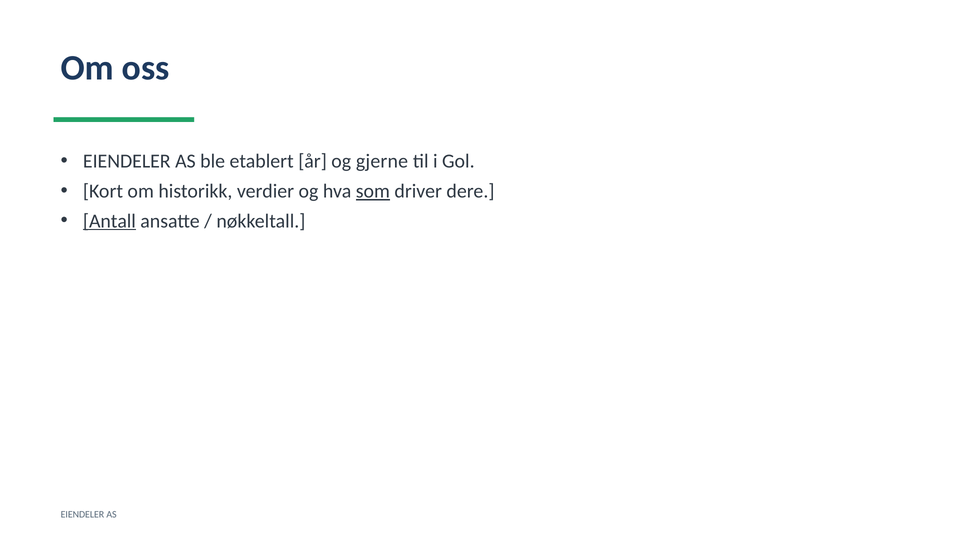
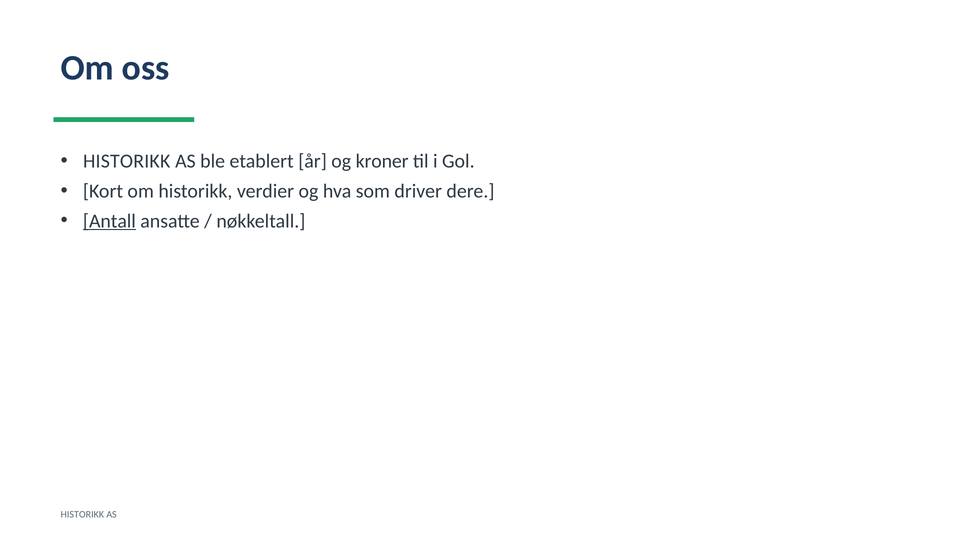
EIENDELER: EIENDELER -> HISTORIKK (127, 161)
gjerne: gjerne -> kroner (382, 161)
som underline: present -> none (373, 191)
EIENDELER: EIENDELER -> HISTORIKK (82, 514)
